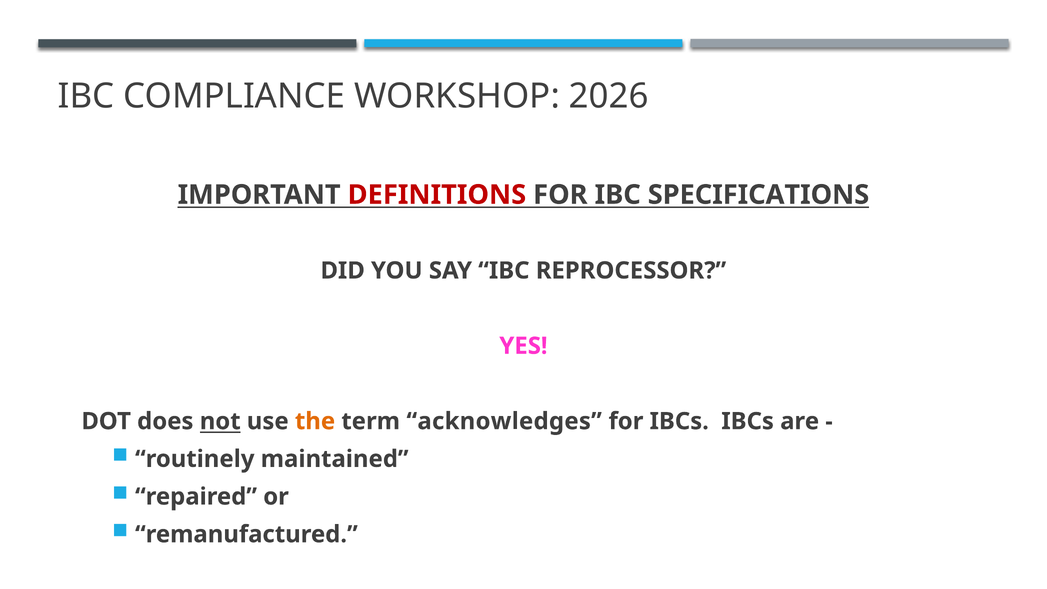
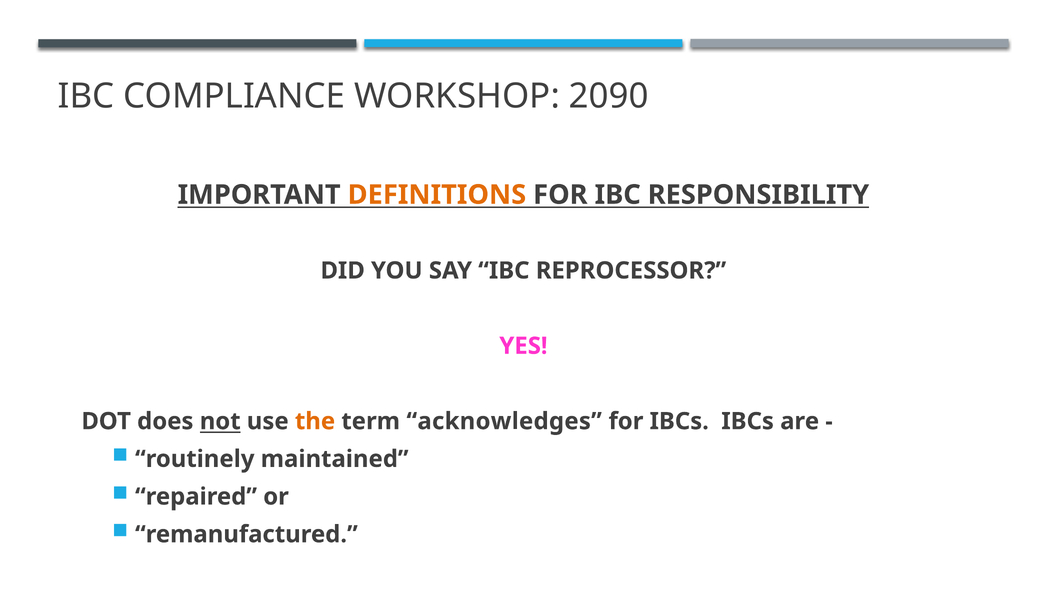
2026: 2026 -> 2090 (609, 96)
DEFINITIONS colour: red -> orange (437, 195)
SPECIFICATIONS: SPECIFICATIONS -> RESPONSIBILITY (758, 195)
